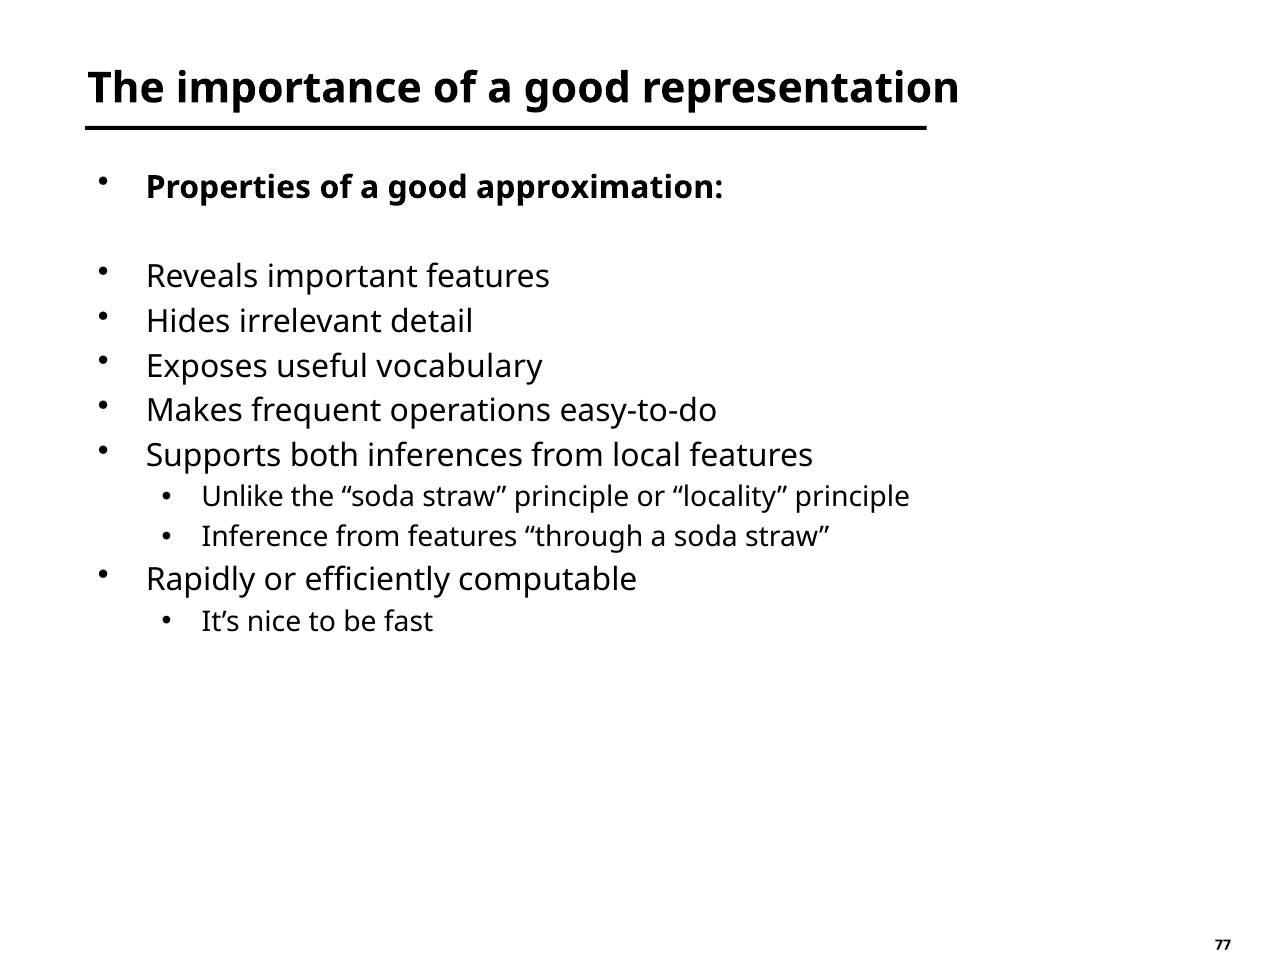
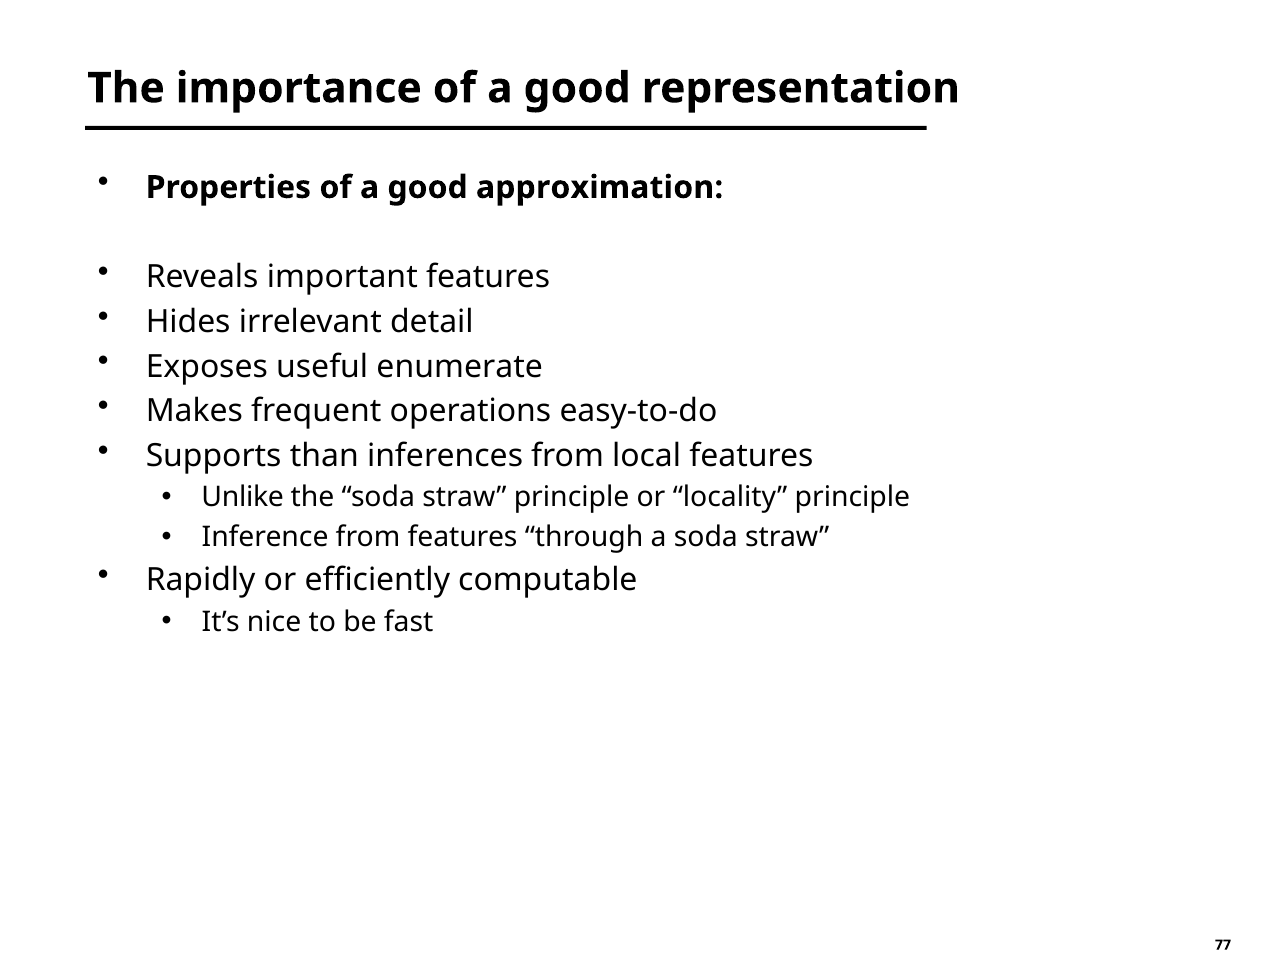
vocabulary: vocabulary -> enumerate (460, 366)
both: both -> than (324, 456)
